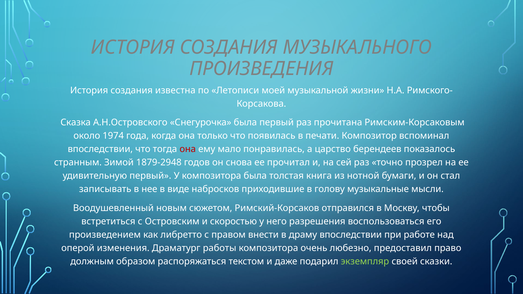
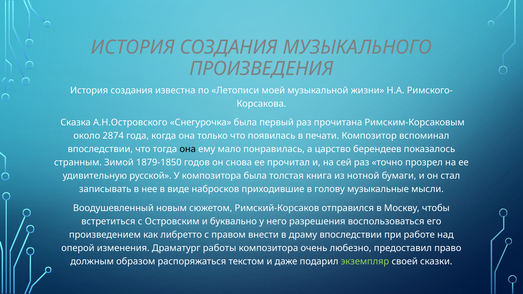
1974: 1974 -> 2874 (113, 136)
она colour: red -> black (188, 149)
1879-2948: 1879-2948 -> 1879-1850 (159, 163)
удивительную первый: первый -> русской (150, 176)
скоростью: скоростью -> буквально (233, 222)
